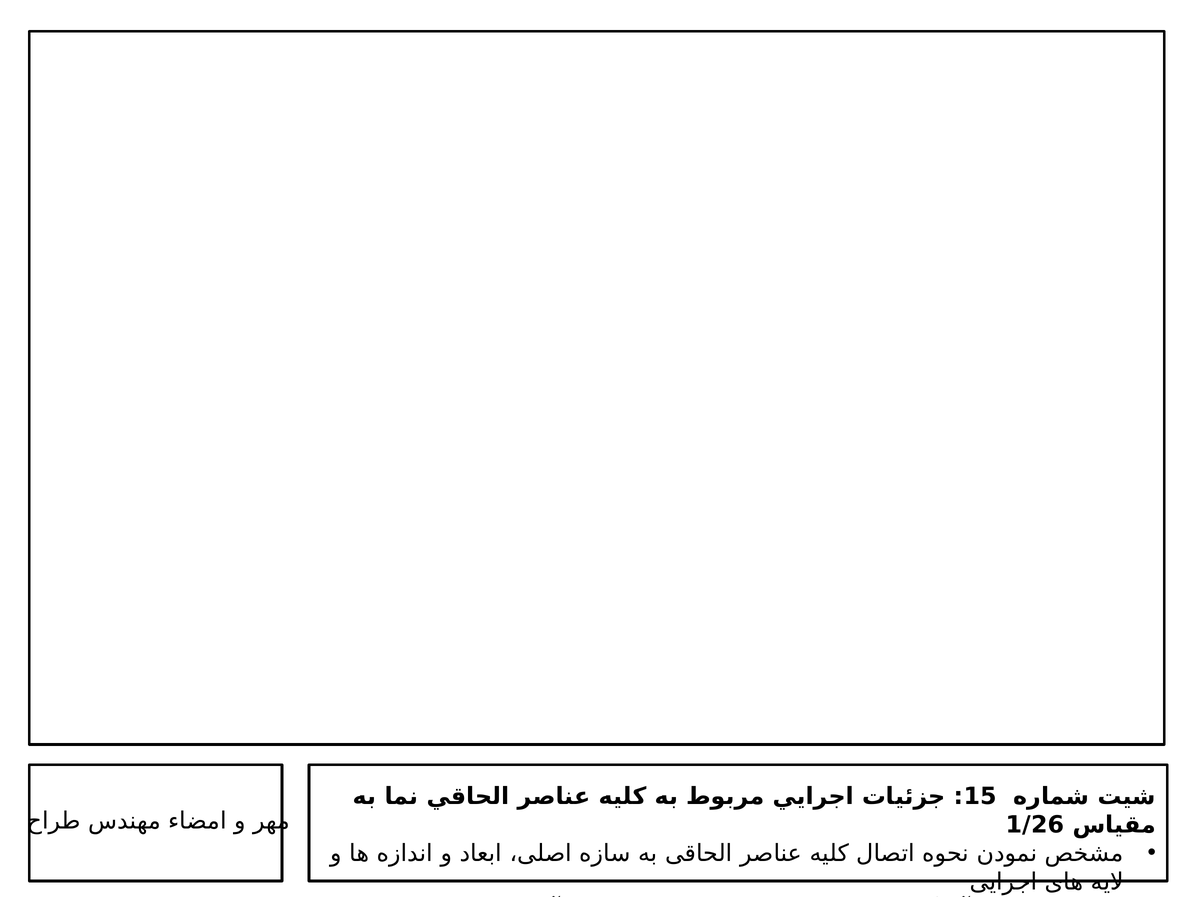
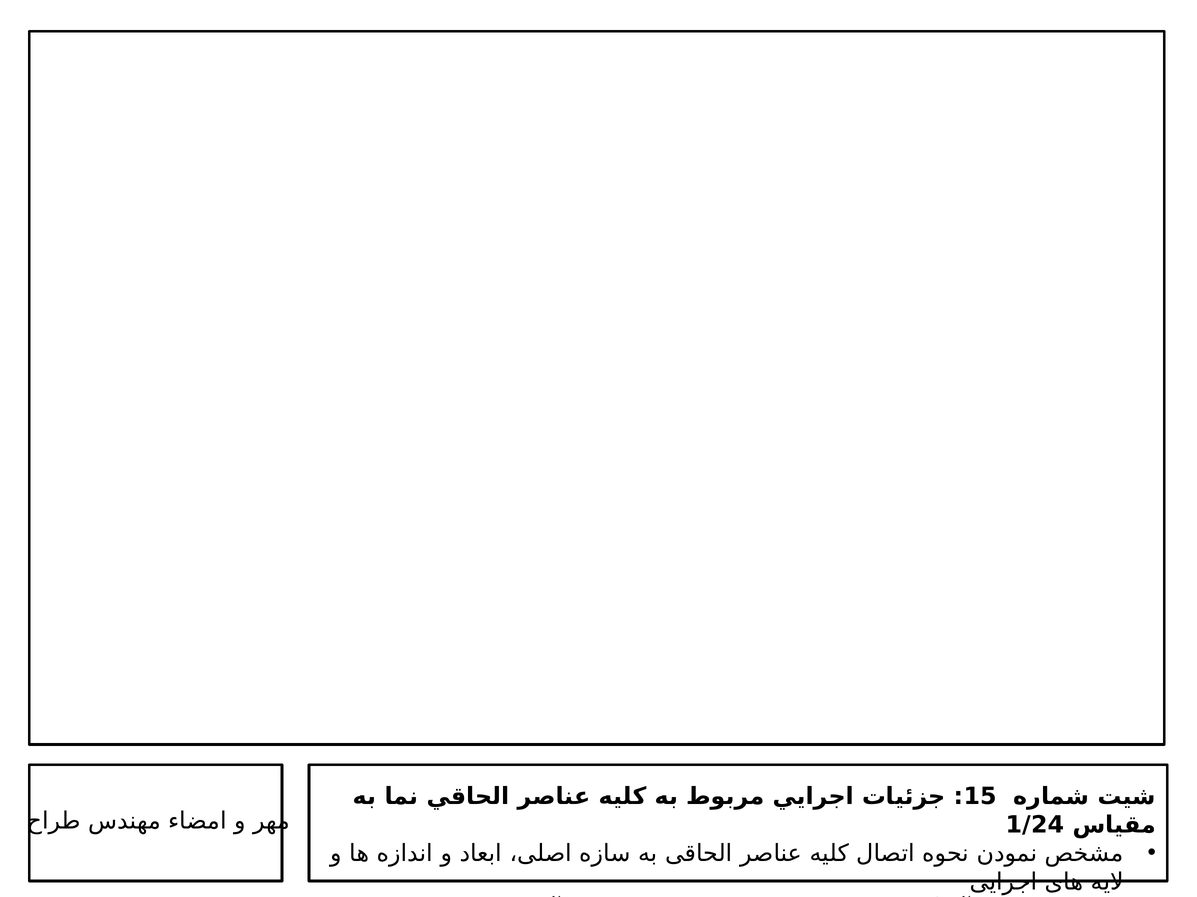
1/26: 1/26 -> 1/24 (1035, 826)
